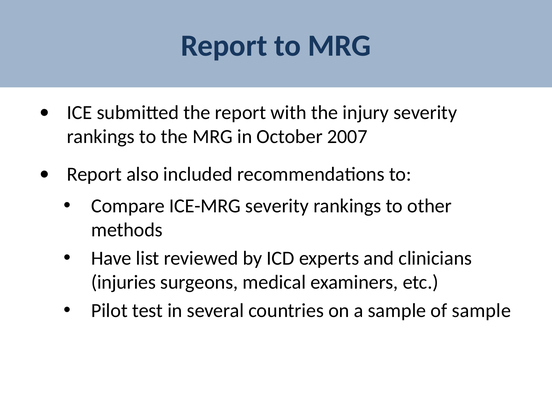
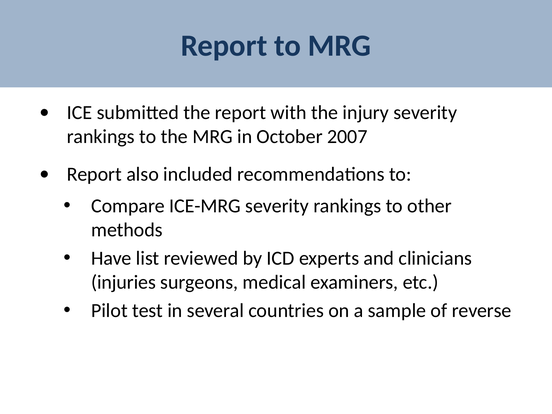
of sample: sample -> reverse (482, 311)
